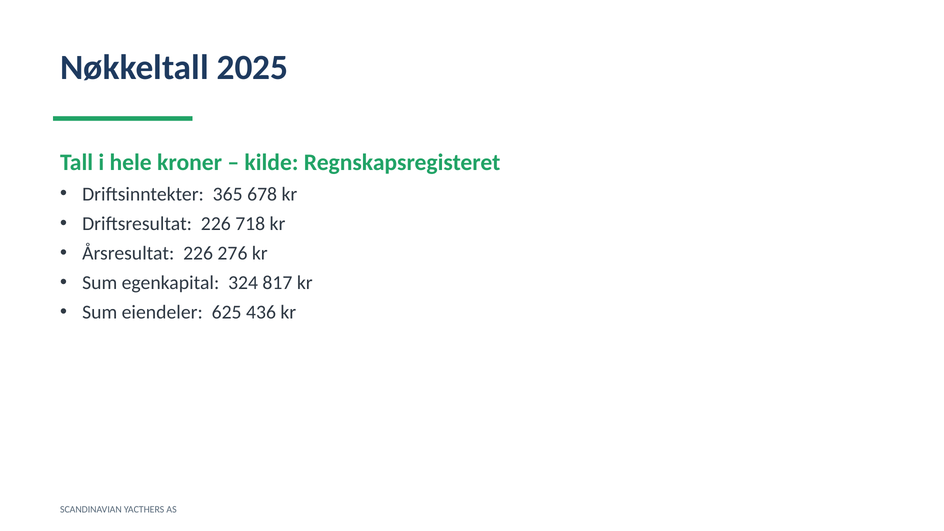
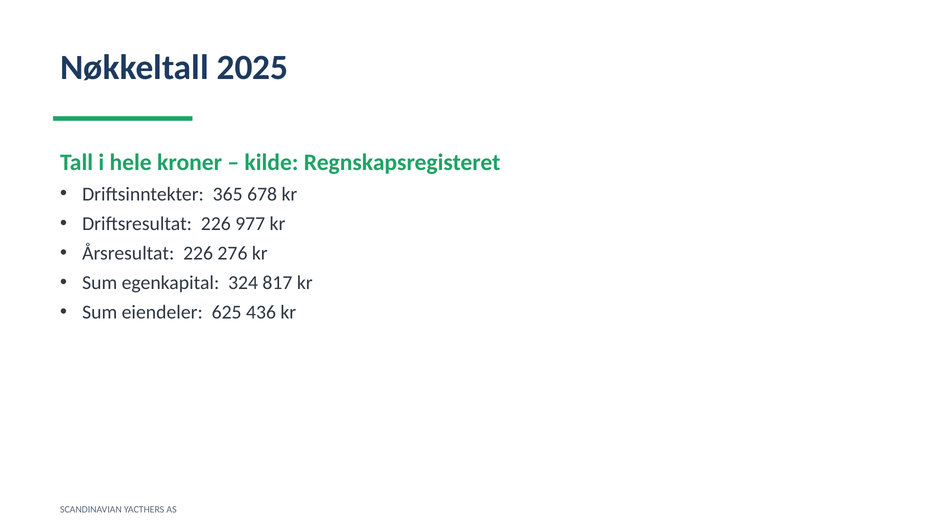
718: 718 -> 977 (250, 224)
